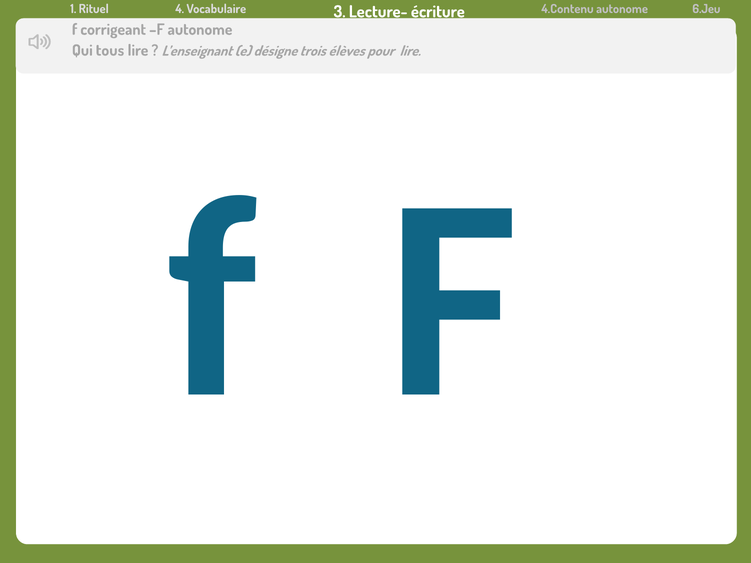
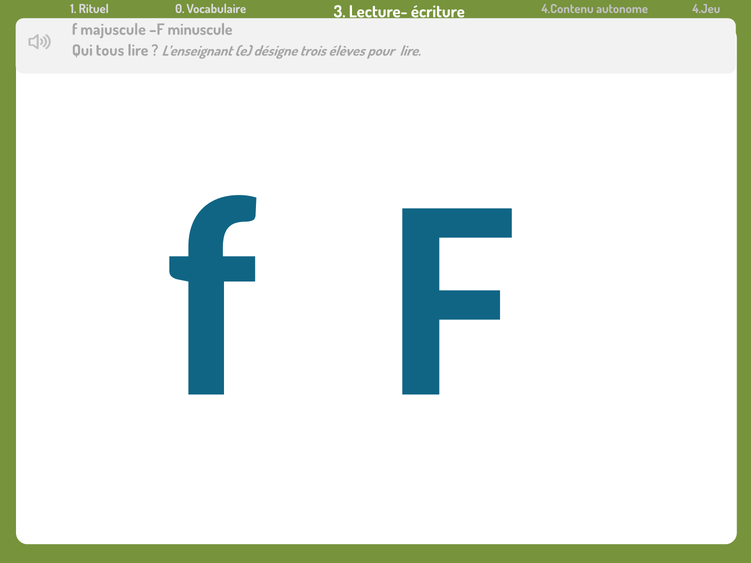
4: 4 -> 0 (180, 9)
6.Jeu: 6.Jeu -> 4.Jeu (706, 9)
corrigeant: corrigeant -> majuscule (113, 30)
F autonome: autonome -> minuscule (200, 30)
